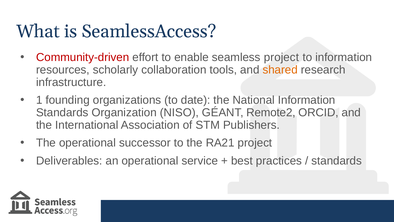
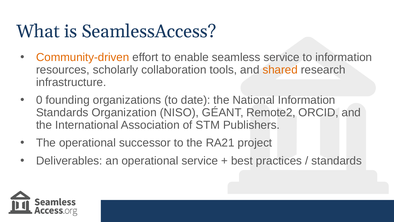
Community-driven colour: red -> orange (83, 57)
seamless project: project -> service (282, 57)
1: 1 -> 0 (39, 100)
